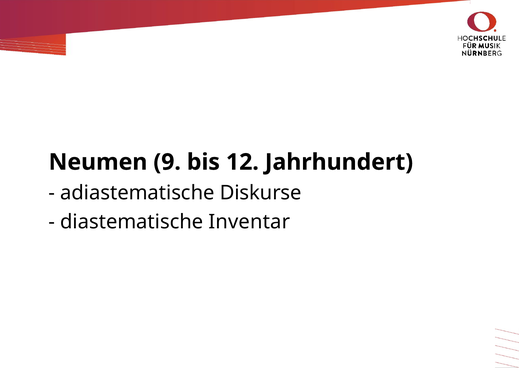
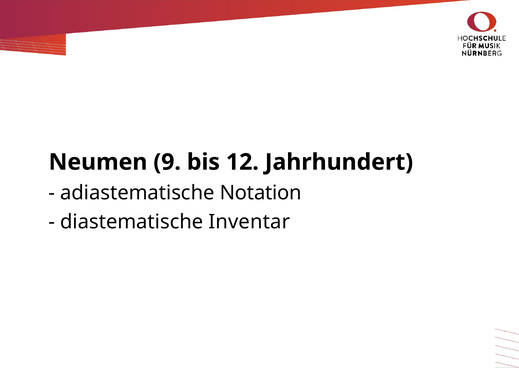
Diskurse: Diskurse -> Notation (261, 193)
